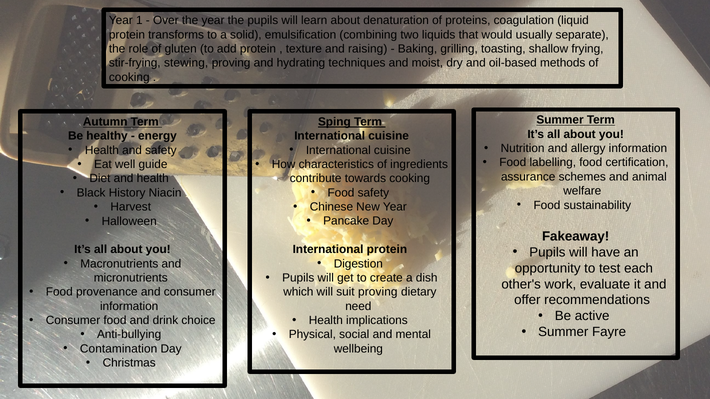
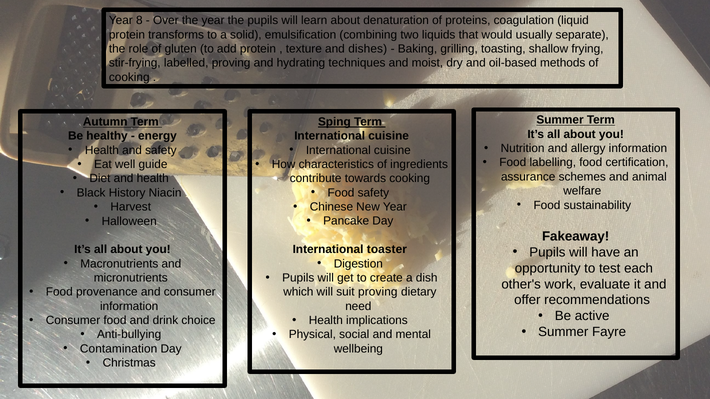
1: 1 -> 8 (139, 21)
raising: raising -> dishes (368, 49)
stewing: stewing -> labelled (186, 63)
International protein: protein -> toaster (387, 250)
